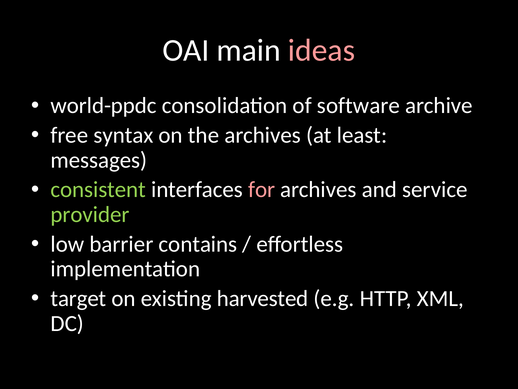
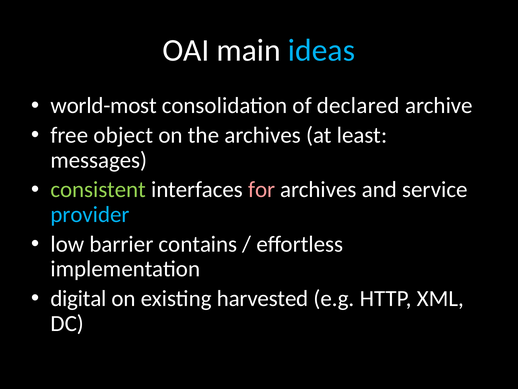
ideas colour: pink -> light blue (322, 50)
world-ppdc: world-ppdc -> world-most (104, 106)
software: software -> declared (358, 106)
syntax: syntax -> object (123, 135)
provider colour: light green -> light blue (90, 214)
target: target -> digital (78, 298)
